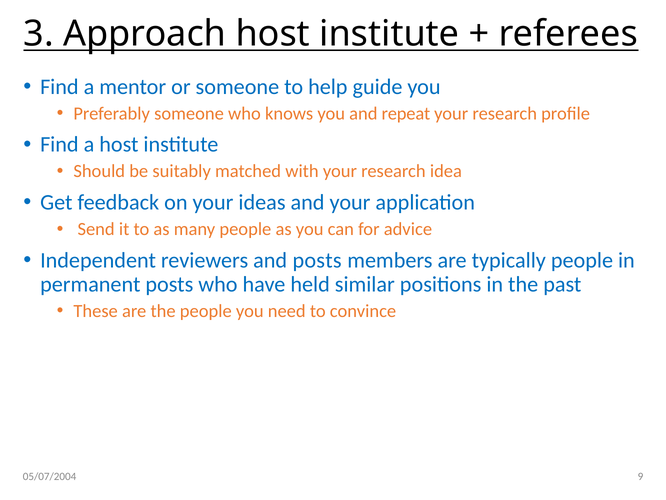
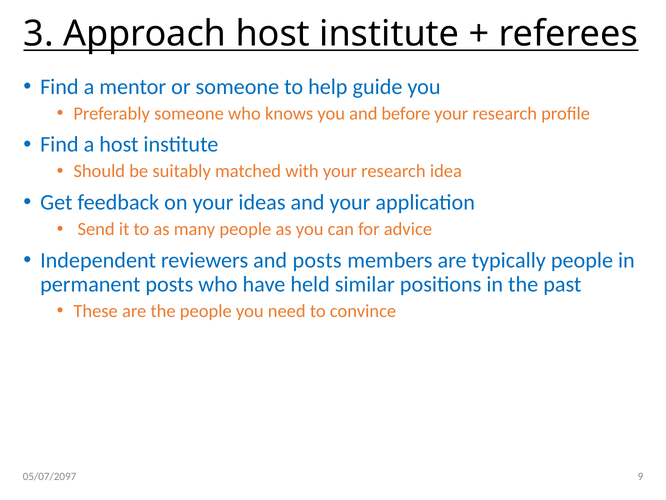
repeat: repeat -> before (406, 113)
05/07/2004: 05/07/2004 -> 05/07/2097 (50, 476)
